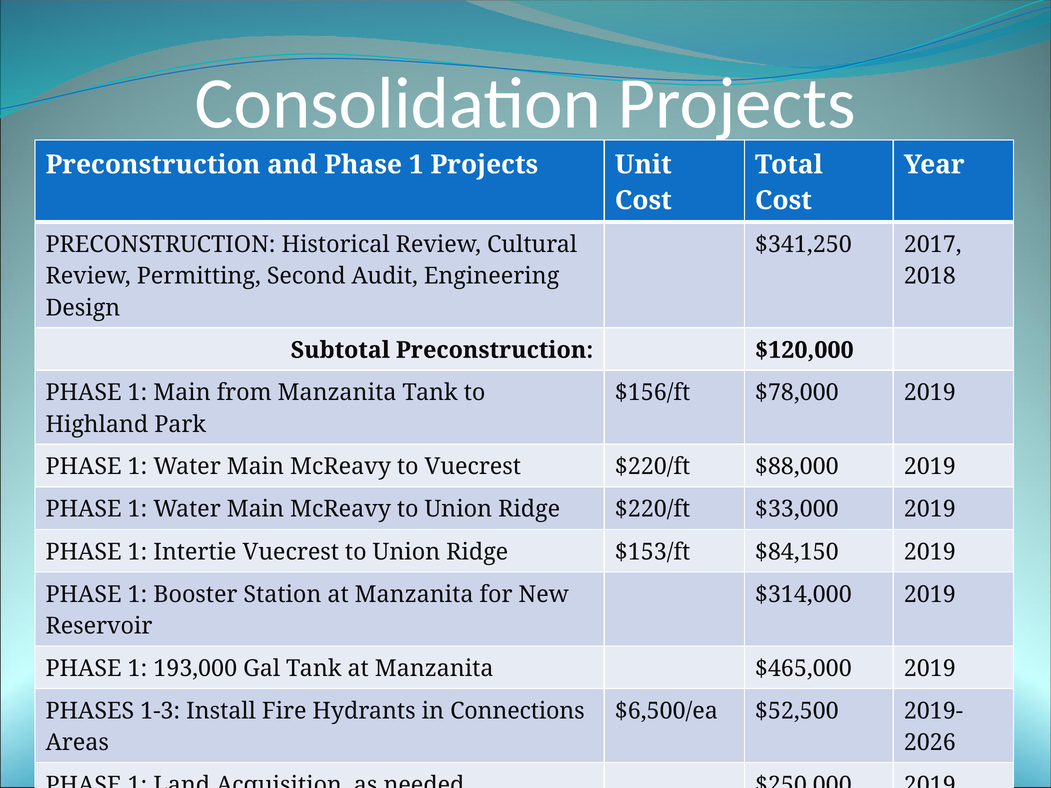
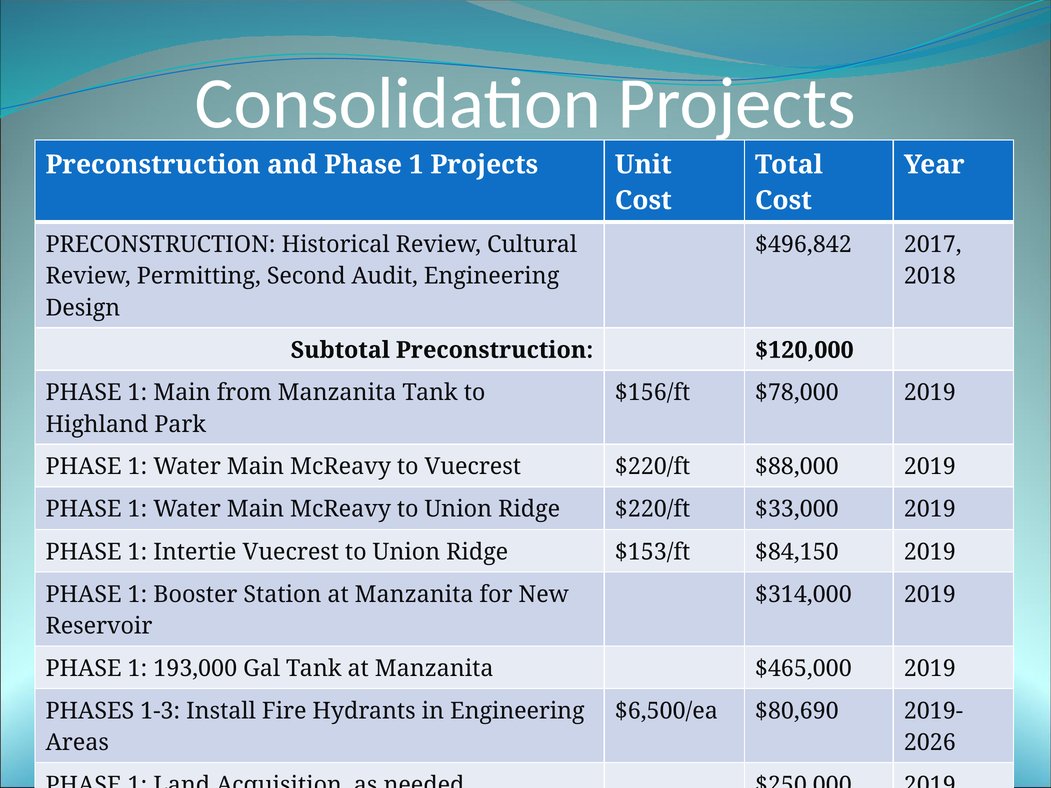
$341,250: $341,250 -> $496,842 (803, 245)
in Connections: Connections -> Engineering (517, 711)
$52,500: $52,500 -> $80,690 (797, 711)
